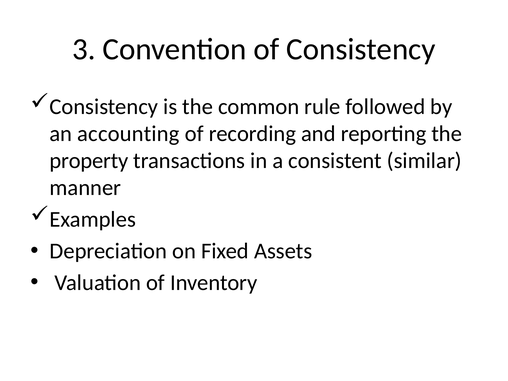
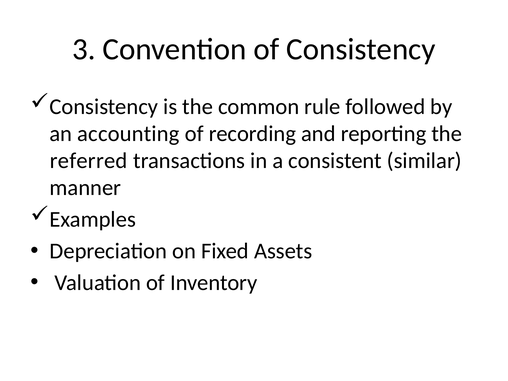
property: property -> referred (89, 161)
